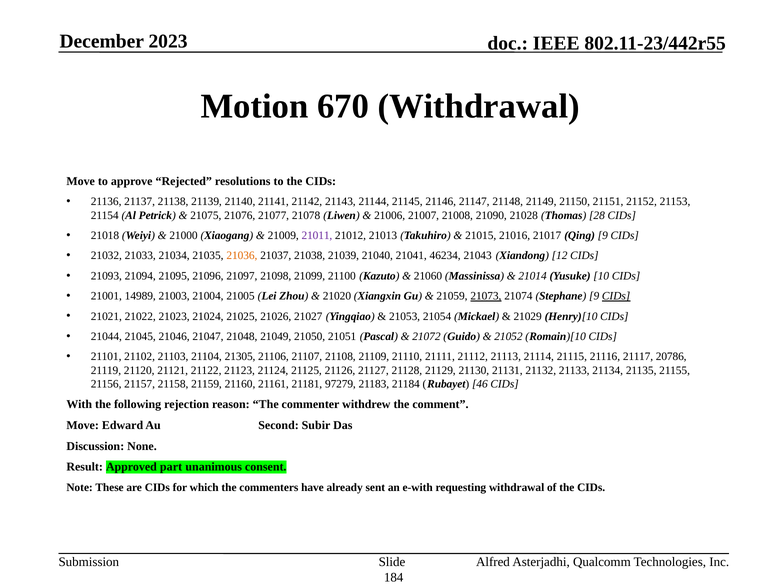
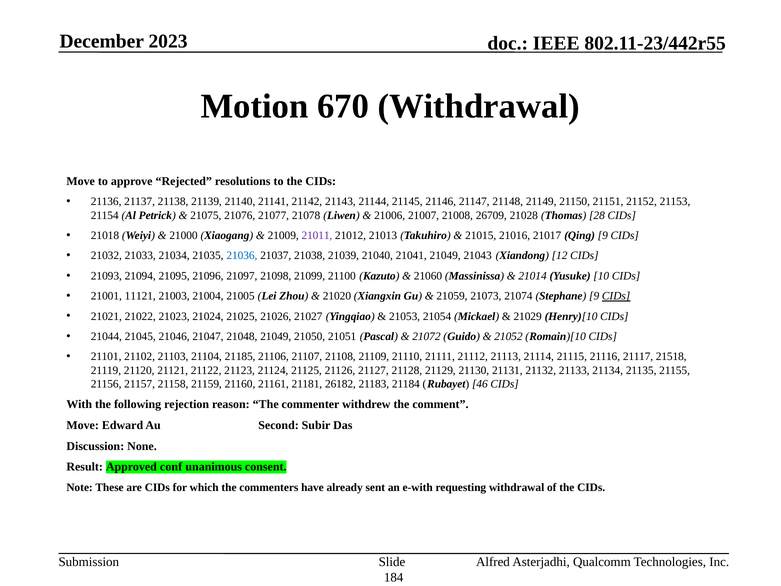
21090: 21090 -> 26709 (491, 215)
21036 colour: orange -> blue (242, 256)
21041 46234: 46234 -> 21049 (445, 256)
14989: 14989 -> 11121 (140, 296)
21073 underline: present -> none (486, 296)
21305: 21305 -> 21185 (240, 356)
20786: 20786 -> 21518 (671, 356)
97279: 97279 -> 26182 (340, 384)
part: part -> conf (171, 467)
